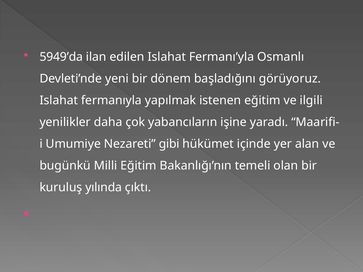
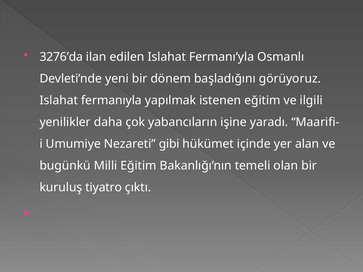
5949’da: 5949’da -> 3276’da (61, 57)
yılında: yılında -> tiyatro (104, 188)
